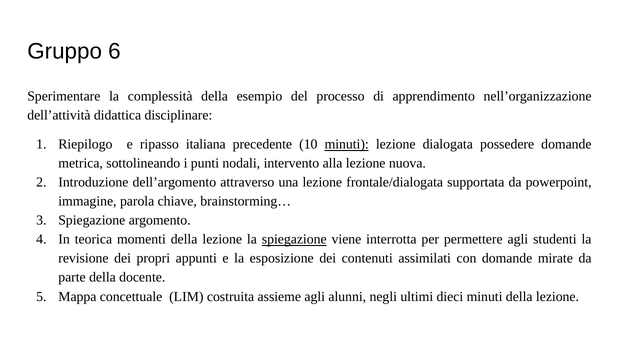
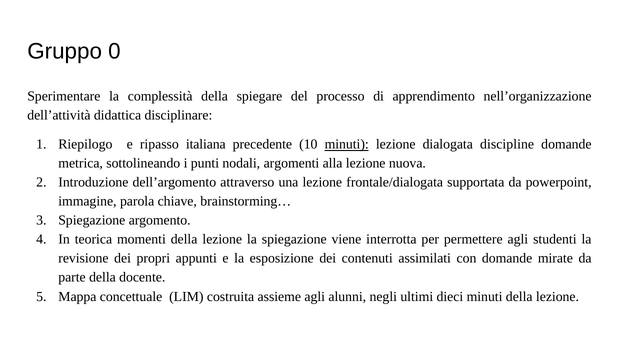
6: 6 -> 0 (114, 51)
esempio: esempio -> spiegare (259, 96)
possedere: possedere -> discipline (507, 144)
intervento: intervento -> argomenti (291, 163)
spiegazione underline: present -> none (294, 239)
